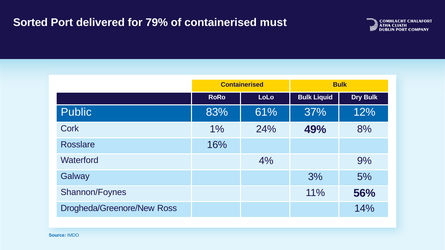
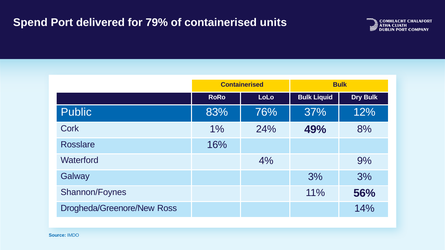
Sorted: Sorted -> Spend (30, 23)
must: must -> units (273, 23)
61%: 61% -> 76% (266, 112)
3% 5%: 5% -> 3% (364, 177)
